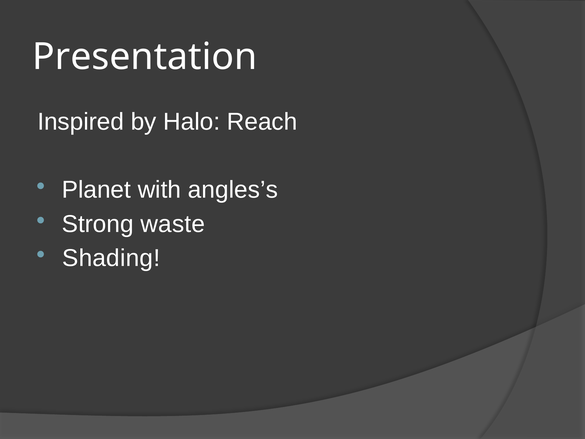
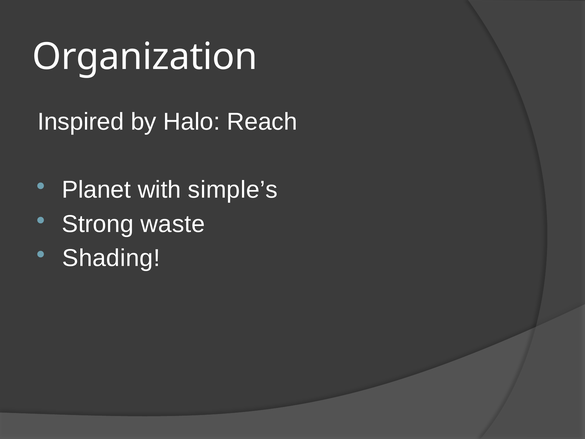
Presentation: Presentation -> Organization (145, 57)
angles’s: angles’s -> simple’s (233, 190)
